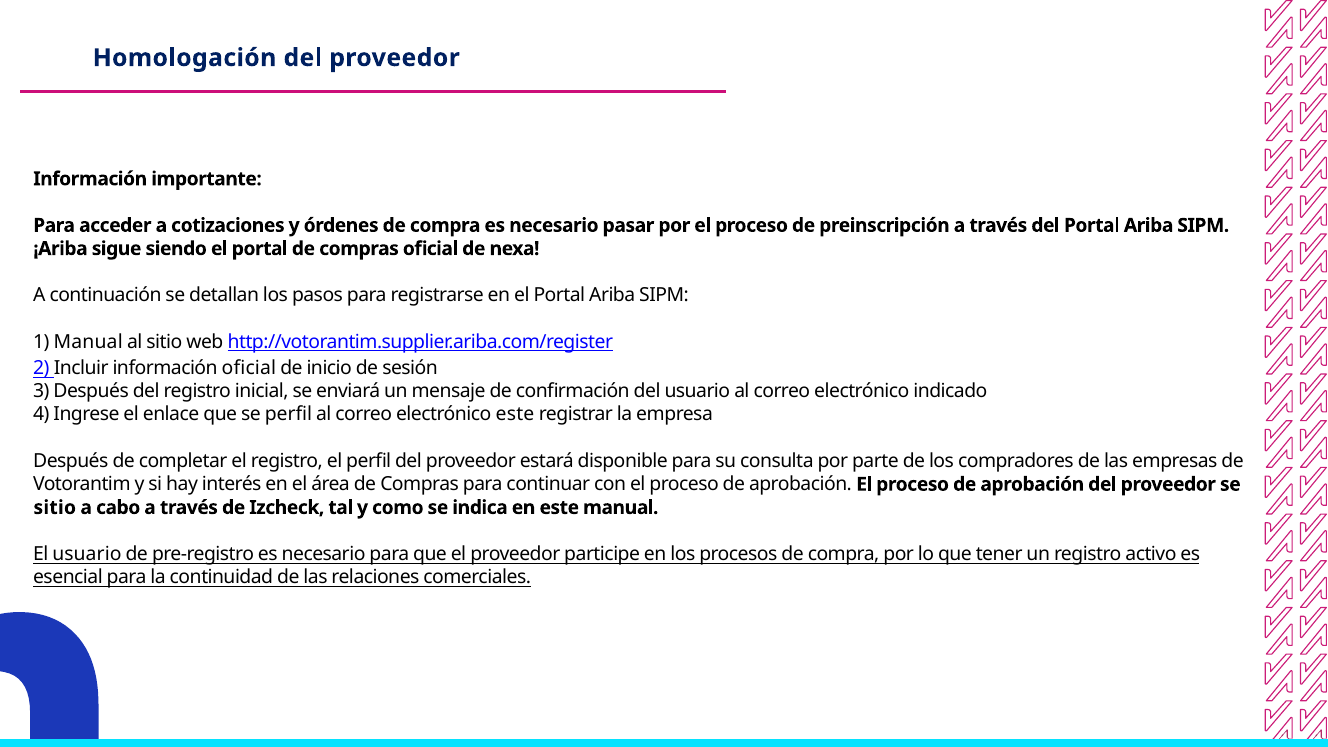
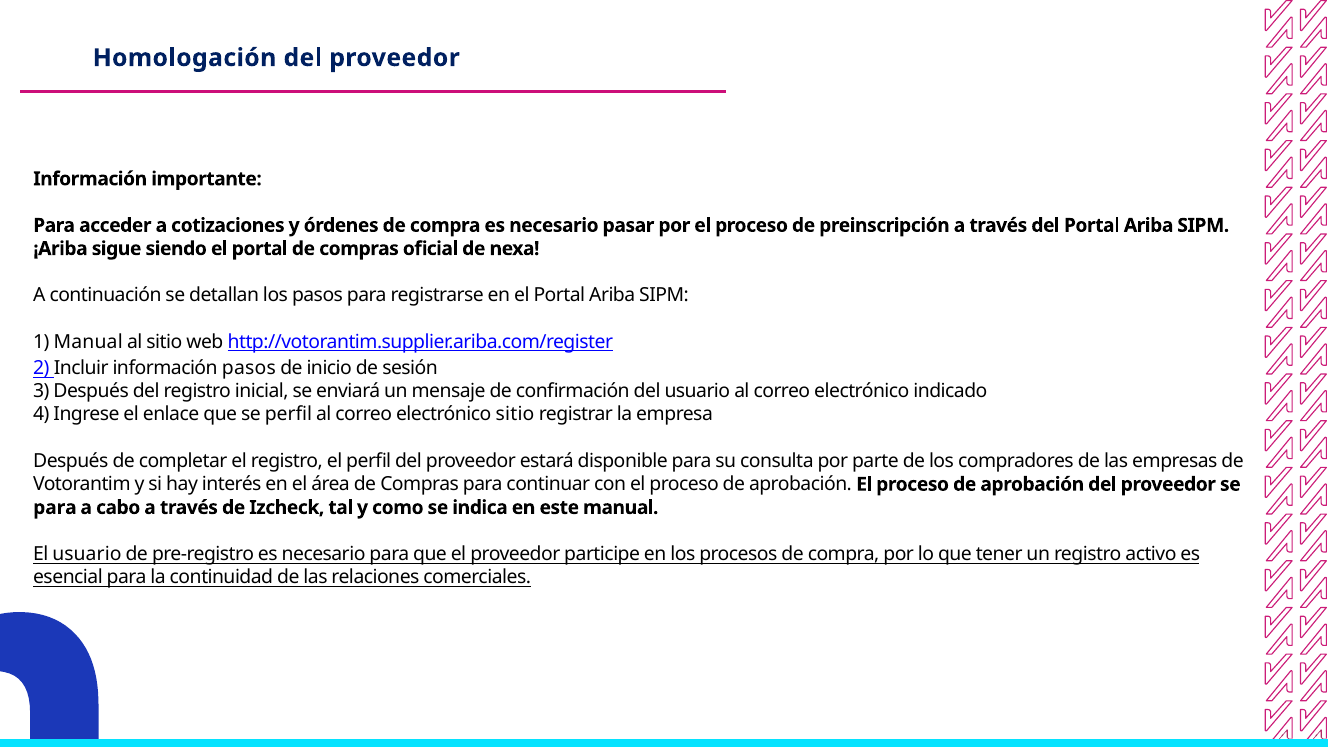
información oficial: oficial -> pasos (249, 368)
electrónico este: este -> sitio (515, 415)
sitio: sitio -> para (55, 508)
